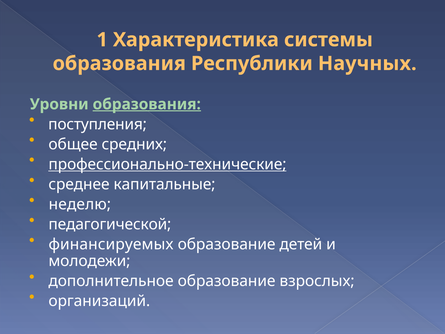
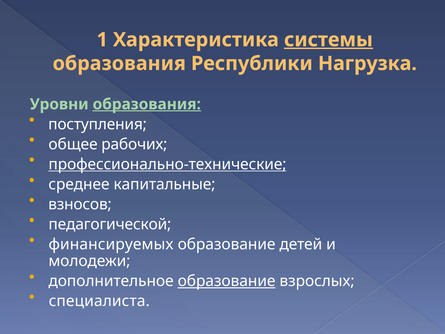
системы underline: none -> present (328, 40)
Научных: Научных -> Нагрузка (367, 63)
средних: средних -> рабочих (134, 144)
неделю: неделю -> взносов (80, 204)
образование underline: none -> present (227, 281)
организаций: организаций -> специалиста (99, 301)
